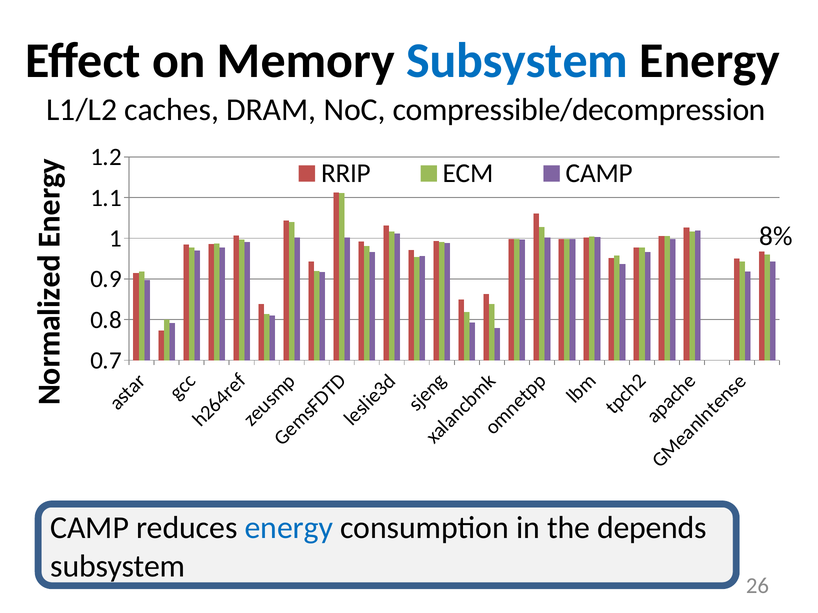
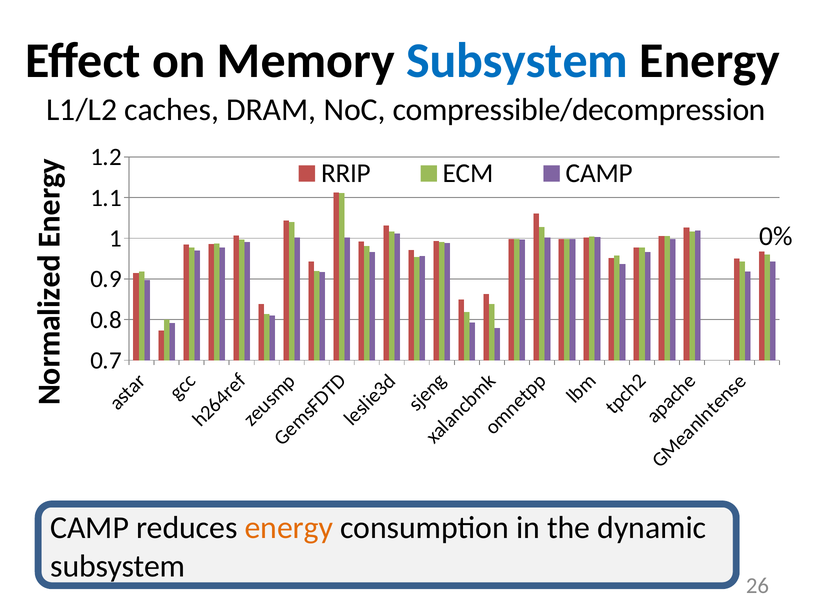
8%: 8% -> 0% (776, 236)
energy colour: blue -> orange (289, 528)
depends: depends -> dynamic (652, 528)
